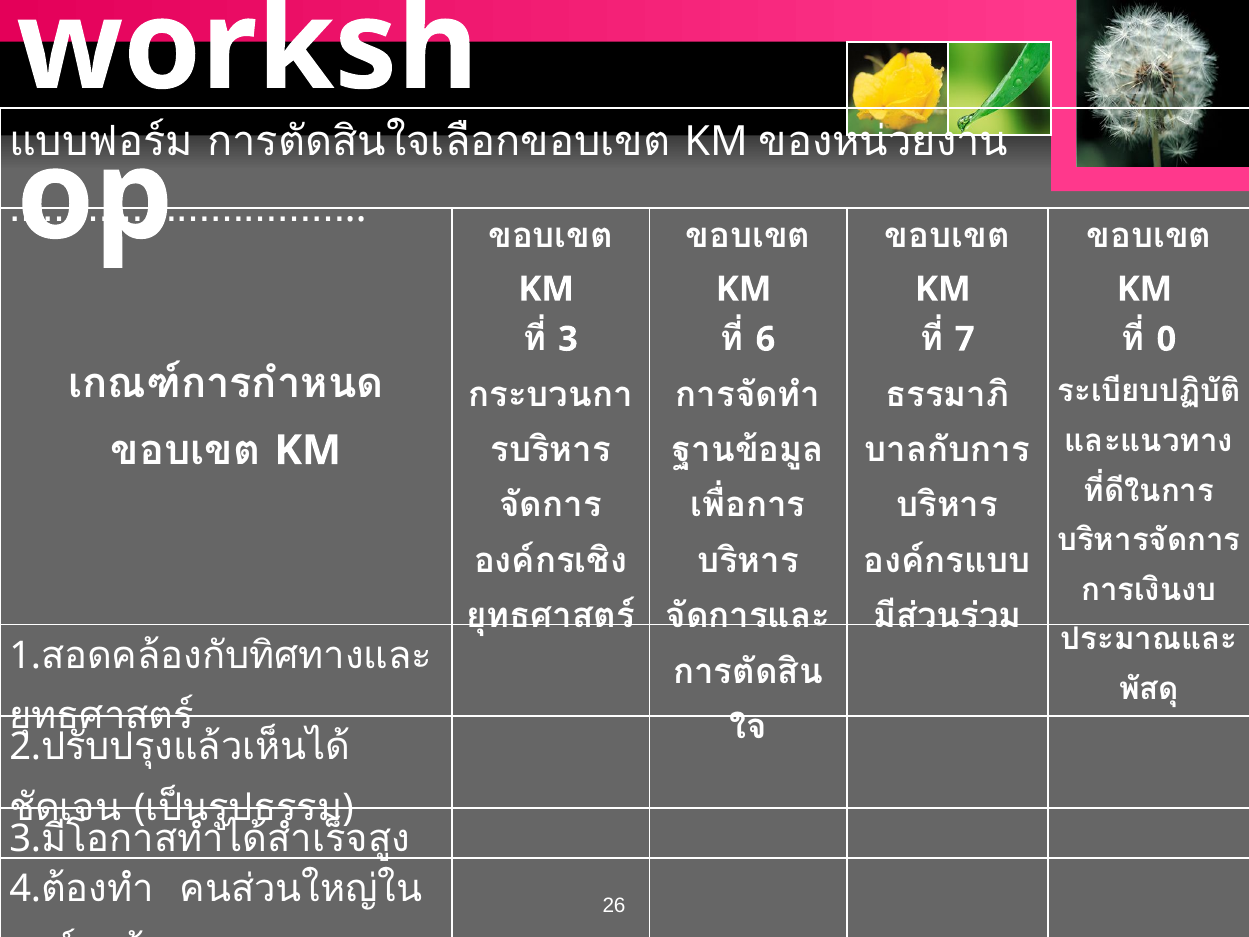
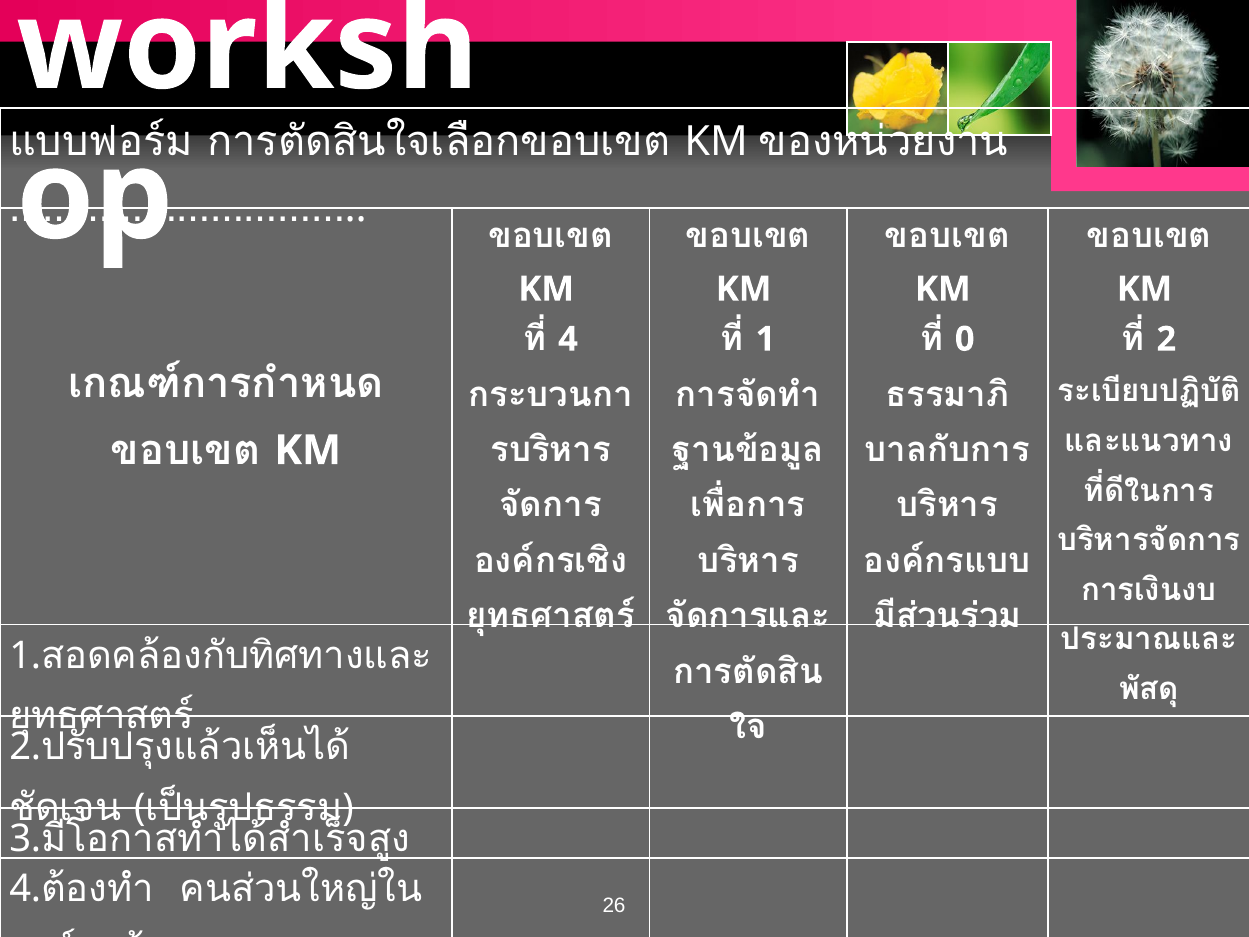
3: 3 -> 4 (568, 339)
6: 6 -> 1 (765, 339)
7: 7 -> 0 (965, 339)
0: 0 -> 2 (1166, 339)
